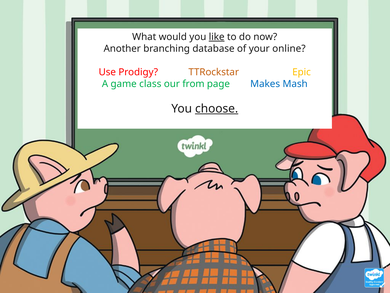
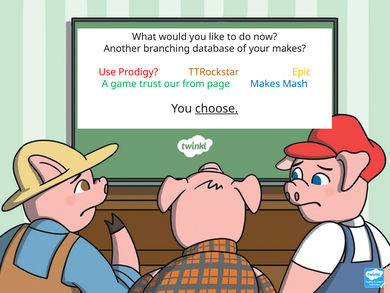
like underline: present -> none (217, 37)
your online: online -> makes (289, 49)
class: class -> trust (150, 84)
